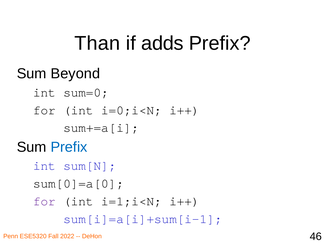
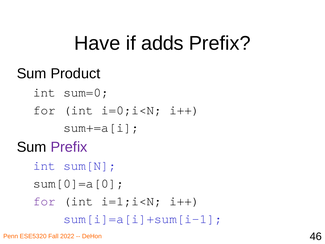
Than: Than -> Have (97, 43)
Beyond: Beyond -> Product (75, 74)
Prefix colour: blue -> purple (69, 147)
